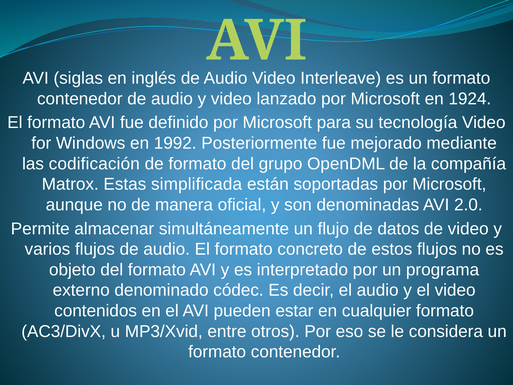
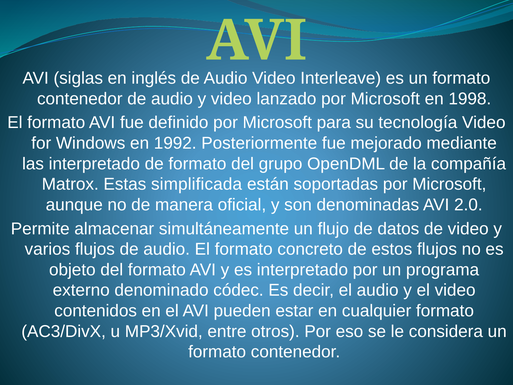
1924: 1924 -> 1998 (470, 99)
las codificación: codificación -> interpretado (94, 164)
